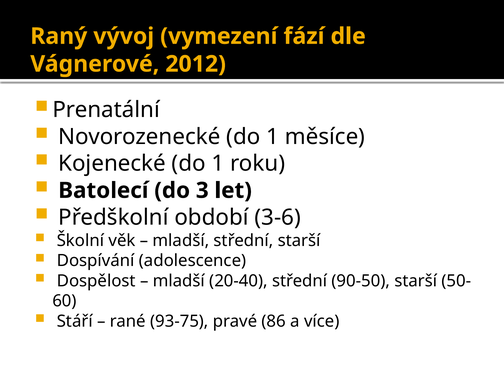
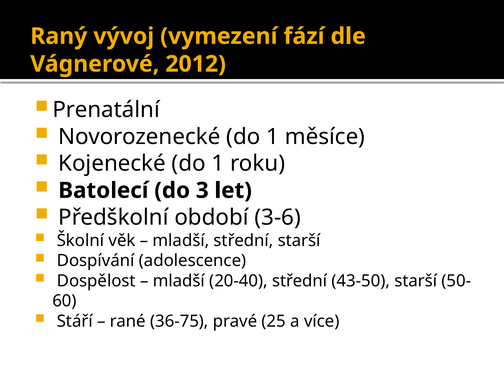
90-50: 90-50 -> 43-50 (361, 281)
93-75: 93-75 -> 36-75 (179, 321)
86: 86 -> 25 (274, 321)
